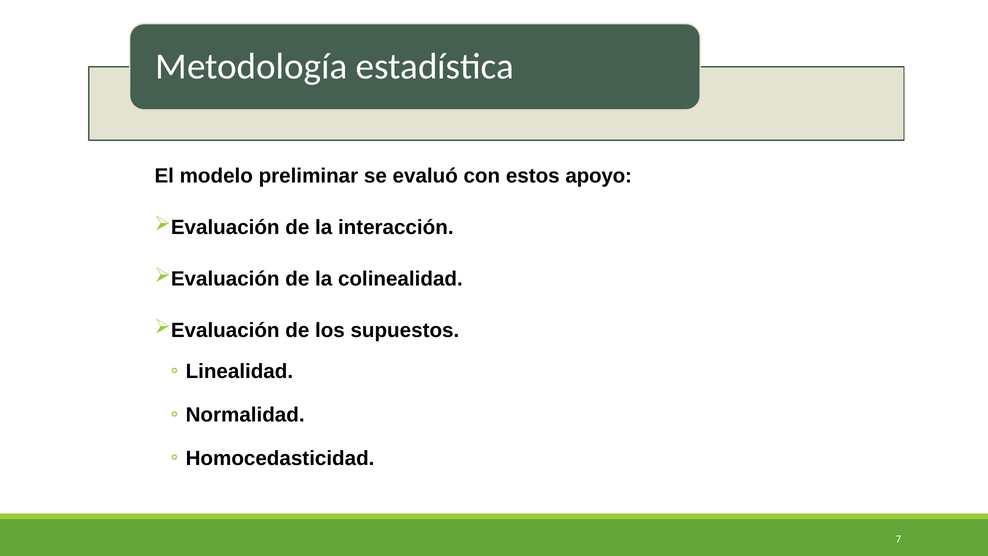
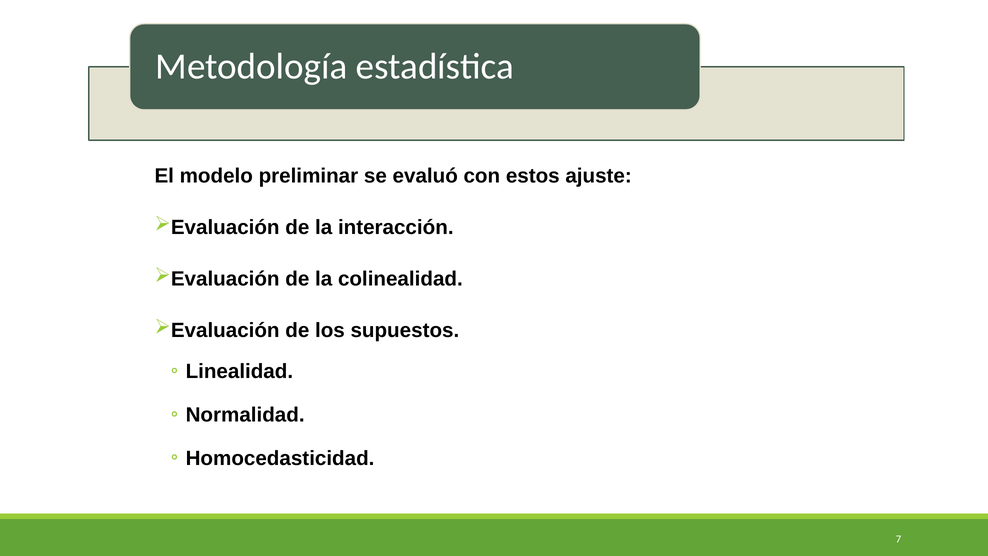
apoyo: apoyo -> ajuste (599, 176)
